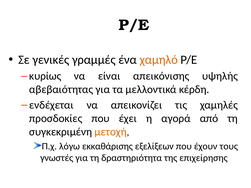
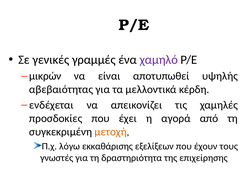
χαμηλό colour: orange -> purple (159, 60)
κυρίως: κυρίως -> μικρών (45, 76)
απεικόνισης: απεικόνισης -> αποτυπωθεί (161, 76)
